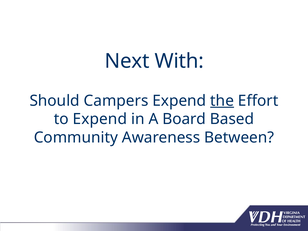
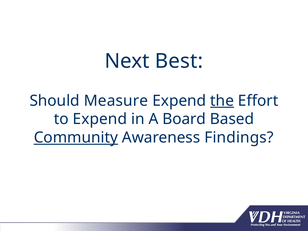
With: With -> Best (179, 61)
Campers: Campers -> Measure (116, 101)
Community underline: none -> present (76, 138)
Between: Between -> Findings (239, 138)
